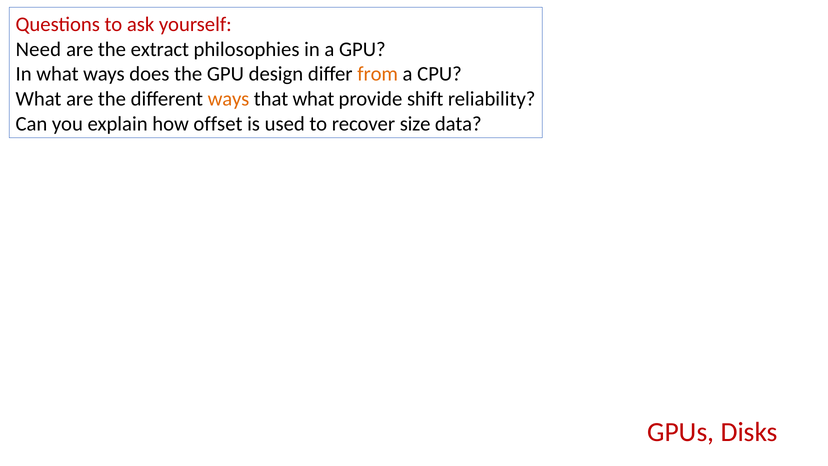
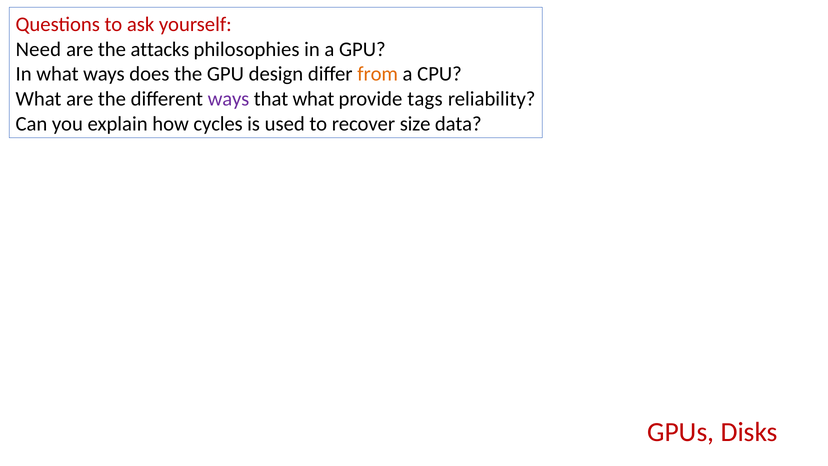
extract: extract -> attacks (160, 49)
ways colour: orange -> purple (228, 99)
shift: shift -> tags (425, 99)
offset: offset -> cycles (218, 124)
